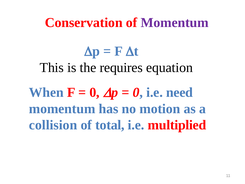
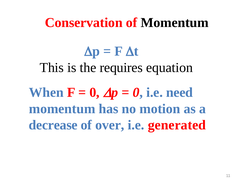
Momentum colour: purple -> black (175, 23)
collision: collision -> decrease (53, 125)
total: total -> over (110, 125)
multiplied: multiplied -> generated (177, 125)
